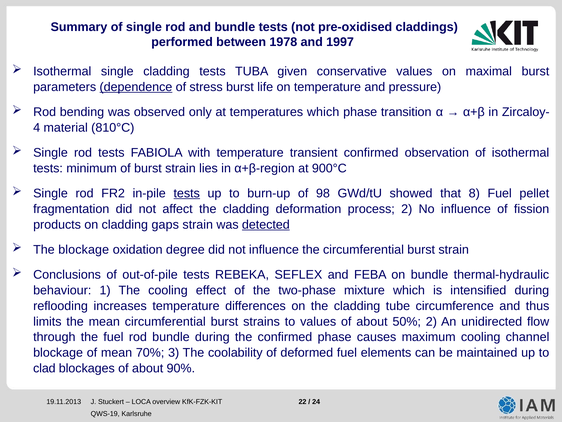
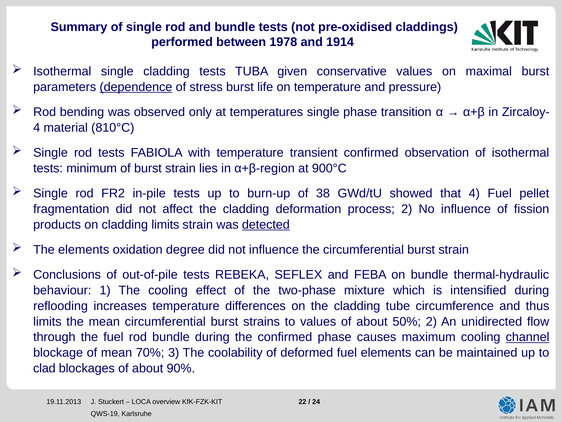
1997: 1997 -> 1914 (340, 42)
temperatures which: which -> single (323, 112)
tests underline: present -> none (187, 193)
98: 98 -> 38 (323, 193)
that 8: 8 -> 4 (474, 193)
cladding gaps: gaps -> limits (165, 224)
The blockage: blockage -> elements (84, 249)
channel underline: none -> present (528, 337)
